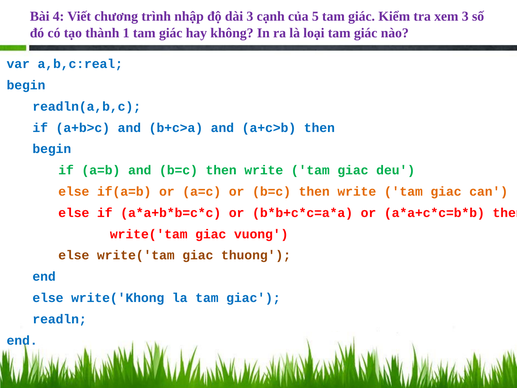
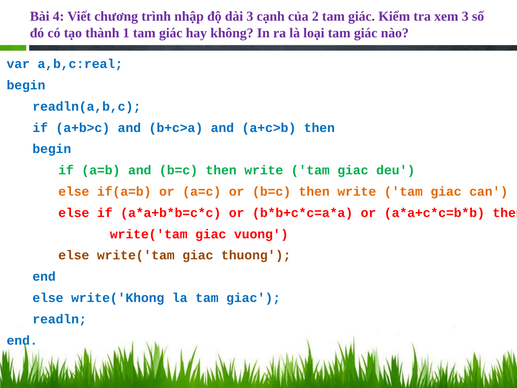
5: 5 -> 2 (315, 16)
